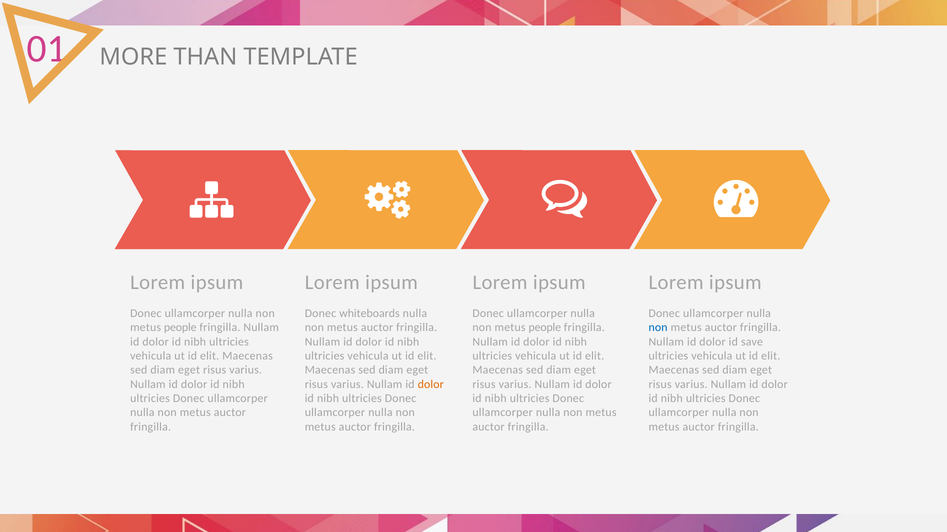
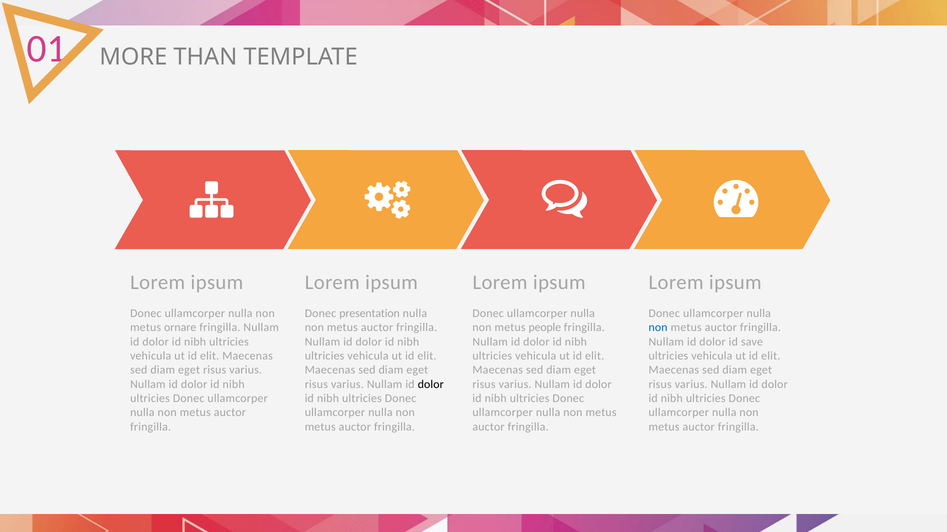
whiteboards: whiteboards -> presentation (370, 314)
people: people -> ornare (180, 328)
dolor colour: orange -> black (431, 385)
